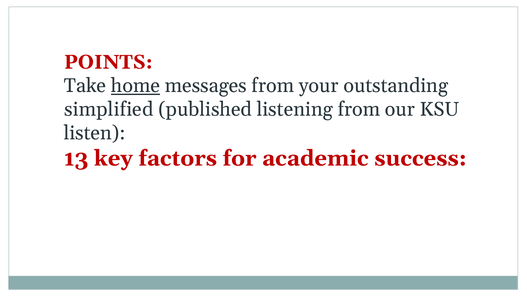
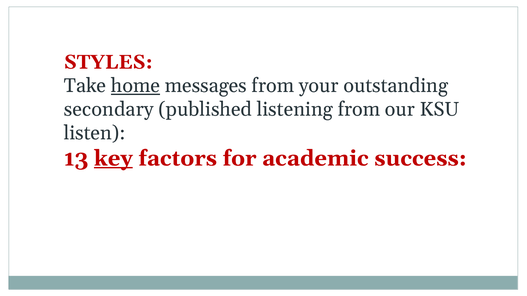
POINTS: POINTS -> STYLES (108, 62)
simplified: simplified -> secondary (109, 110)
key underline: none -> present (113, 159)
